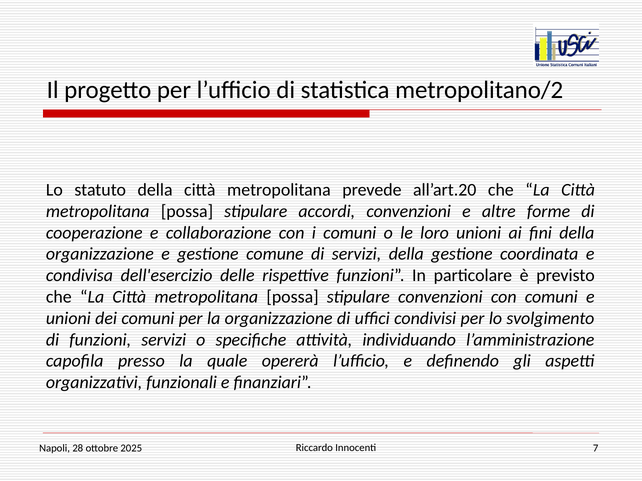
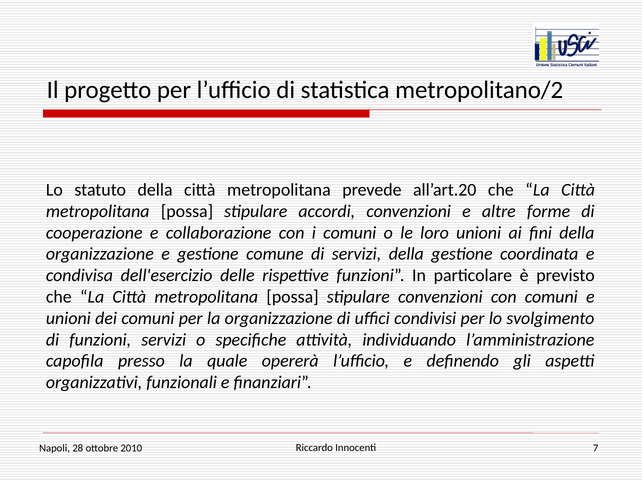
2025: 2025 -> 2010 (131, 449)
